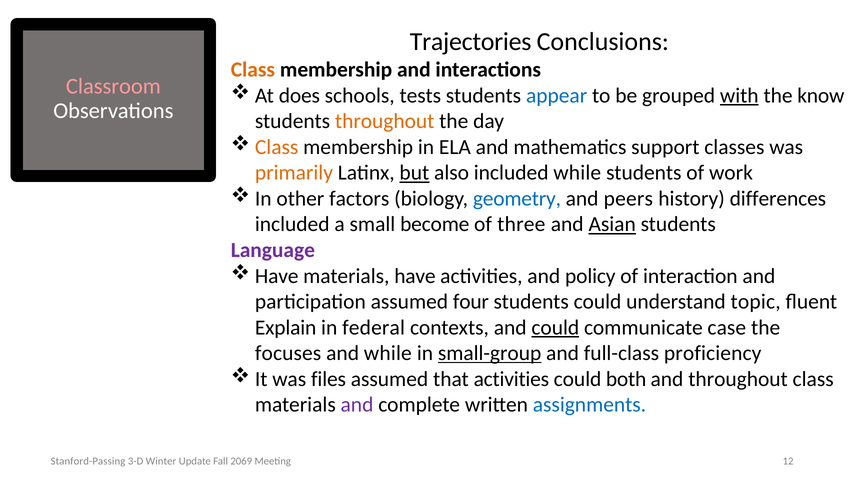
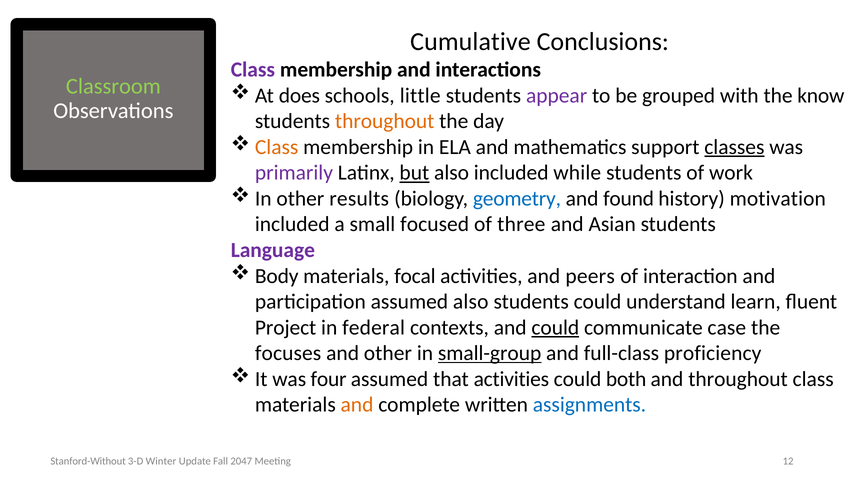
Trajectories: Trajectories -> Cumulative (470, 42)
Class colour: orange -> purple (253, 70)
Classroom colour: pink -> light green (113, 86)
tests: tests -> little (420, 96)
appear colour: blue -> purple (557, 96)
with underline: present -> none (739, 96)
classes underline: none -> present (734, 147)
primarily colour: orange -> purple (294, 173)
factors: factors -> results (359, 199)
peers: peers -> found (629, 199)
differences: differences -> motivation (778, 199)
become: become -> focused (435, 224)
Asian underline: present -> none (612, 224)
Have: Have -> Body (277, 276)
materials have: have -> focal (415, 276)
policy: policy -> peers (590, 276)
assumed four: four -> also (471, 302)
topic: topic -> learn (756, 302)
Explain: Explain -> Project (286, 328)
and while: while -> other (388, 353)
files: files -> four (329, 379)
and colour: purple -> orange (357, 405)
Stanford-Passing: Stanford-Passing -> Stanford-Without (88, 461)
2069: 2069 -> 2047 (241, 461)
